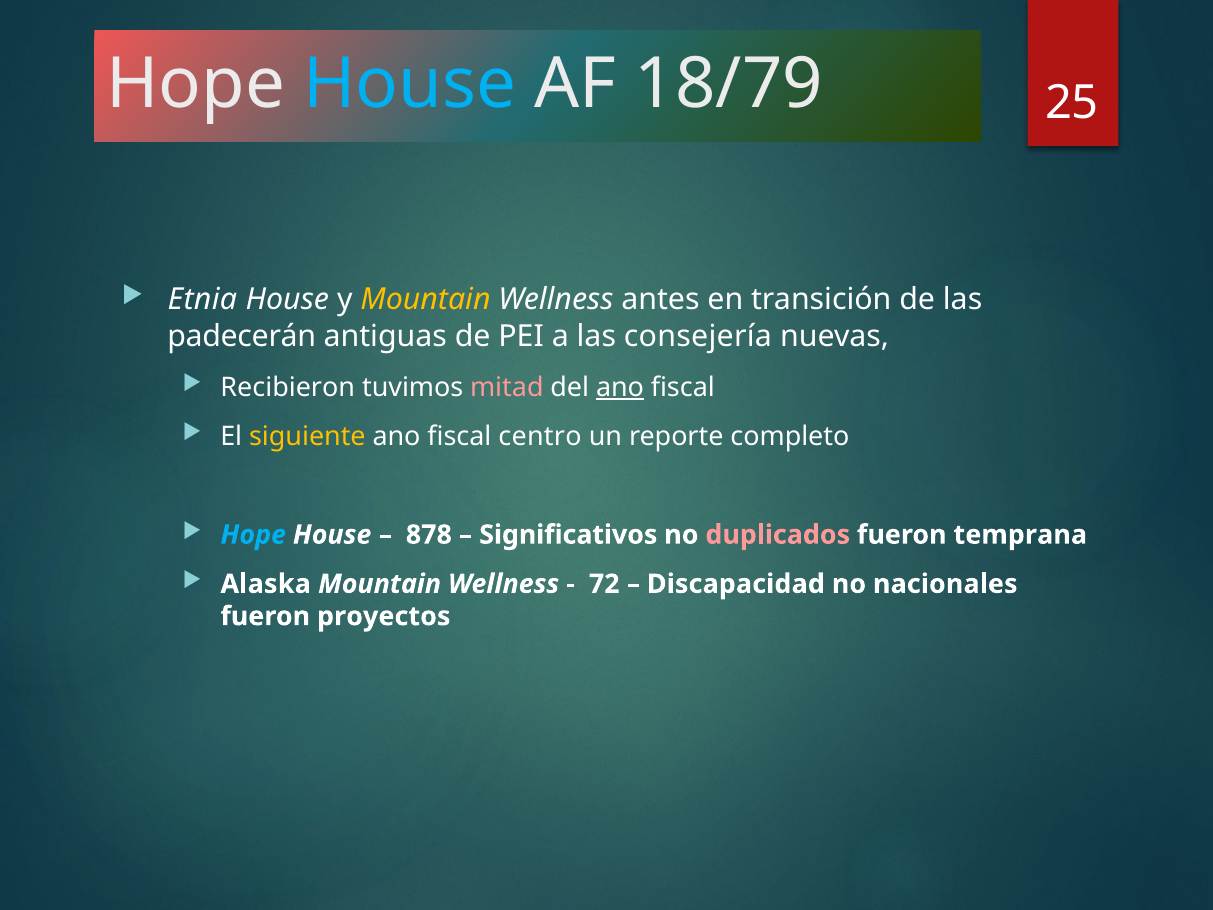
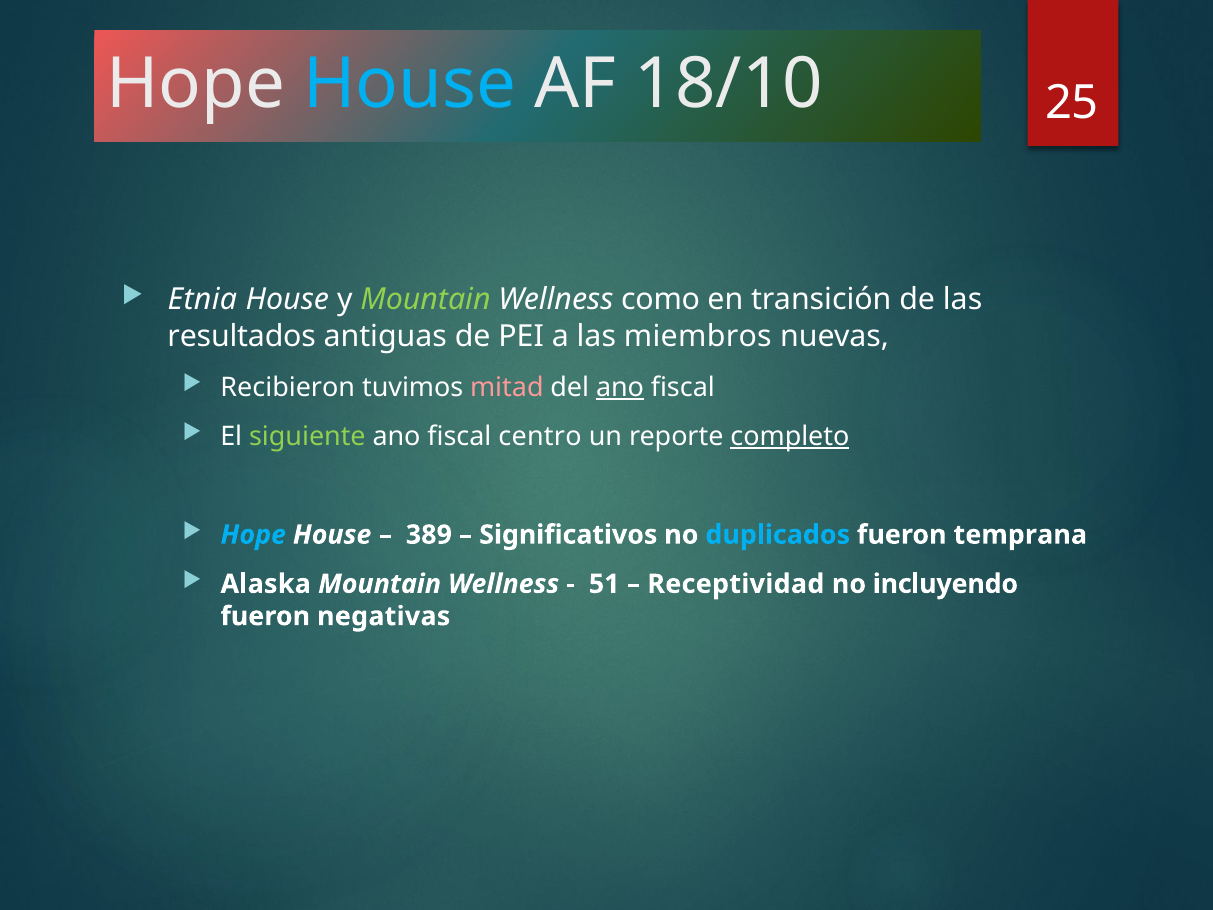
18/79: 18/79 -> 18/10 (729, 84)
Mountain colour: yellow -> light green (425, 300)
antes: antes -> como (661, 300)
padecerán: padecerán -> resultados (242, 336)
consejería: consejería -> miembros (698, 336)
siguiente colour: yellow -> light green (307, 436)
completo underline: none -> present (790, 436)
878: 878 -> 389 (429, 535)
duplicados colour: pink -> light blue (778, 535)
72: 72 -> 51 (604, 584)
Discapacidad: Discapacidad -> Receptividad (736, 584)
nacionales: nacionales -> incluyendo (945, 584)
proyectos: proyectos -> negativas (384, 616)
